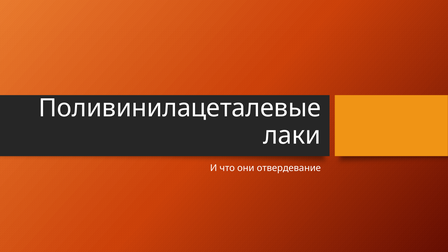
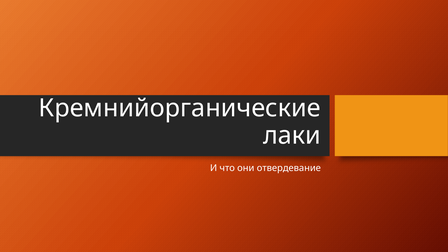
Поливинилацеталевые: Поливинилацеталевые -> Кремнийорганические (180, 108)
